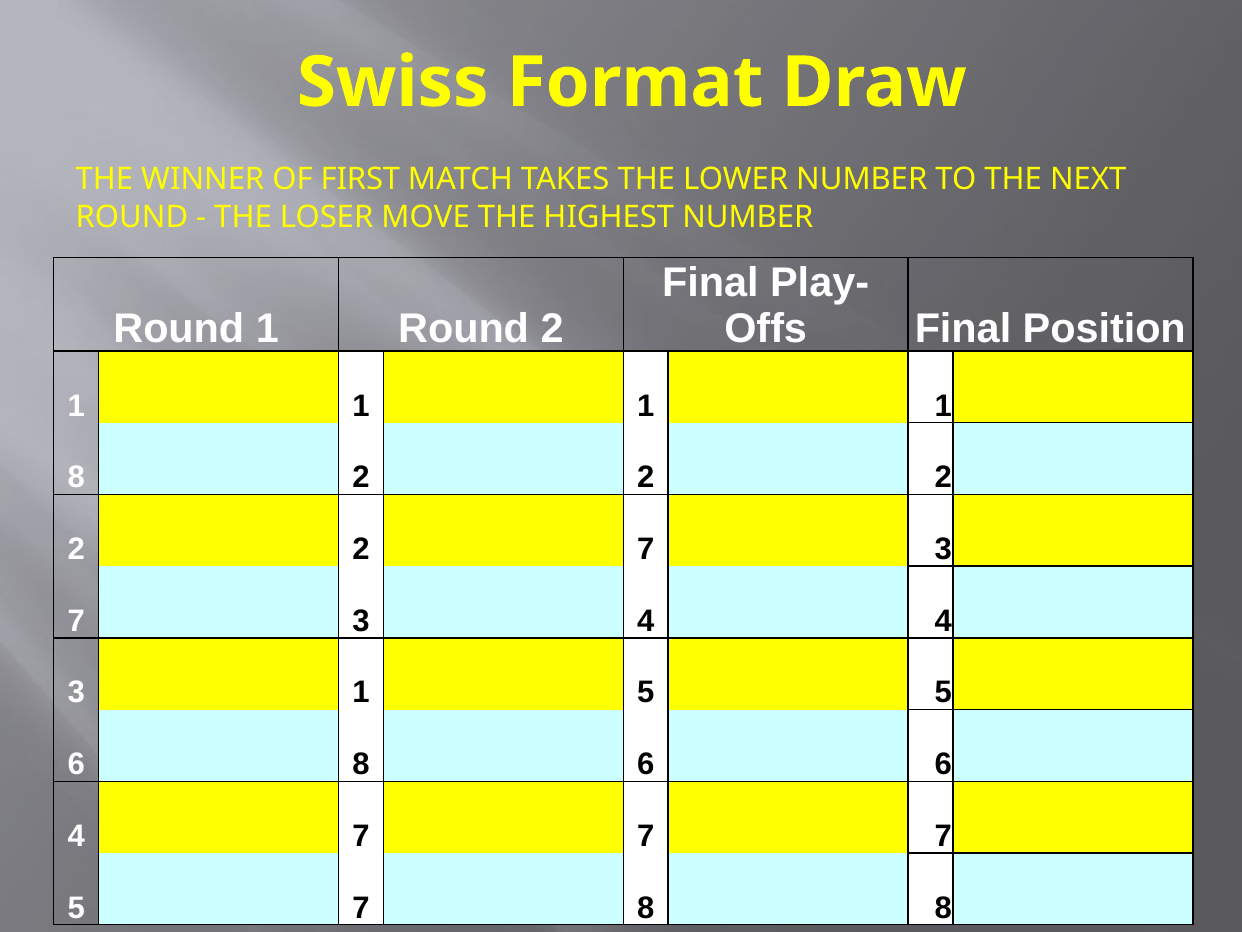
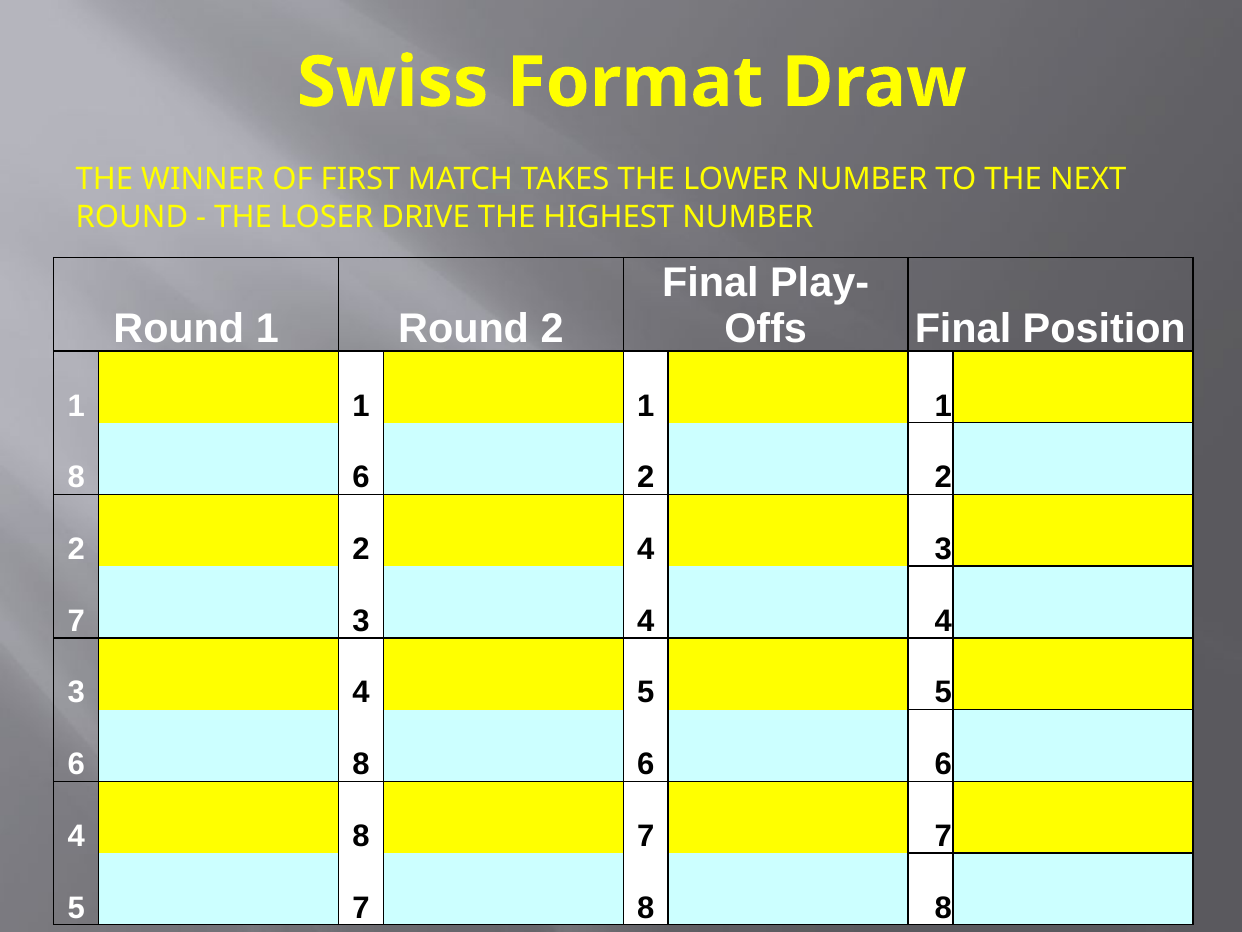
MOVE: MOVE -> DRIVE (426, 217)
2: 2 -> 6 (361, 477)
2 7: 7 -> 4 (646, 549)
1: 1 -> 4 (361, 692)
4 7: 7 -> 8 (361, 836)
